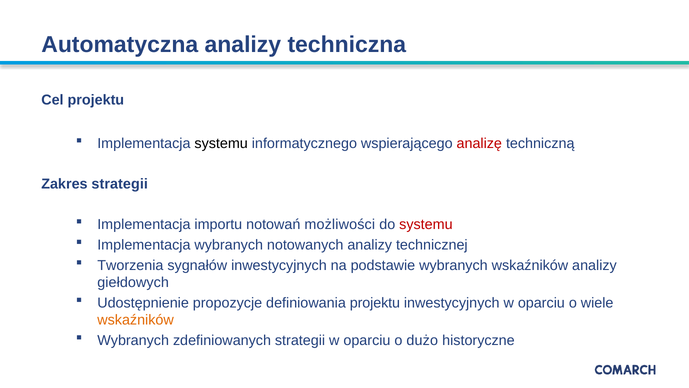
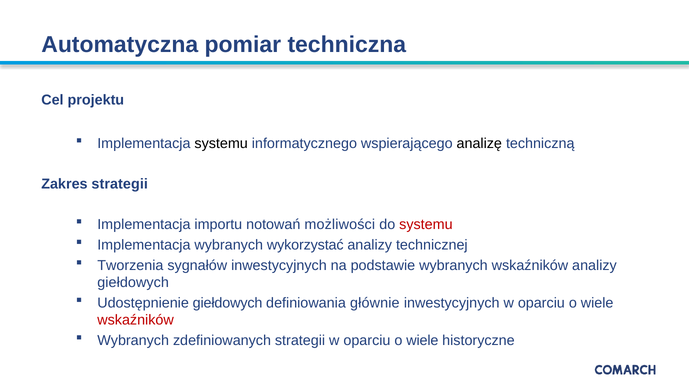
Automatyczna analizy: analizy -> pomiar (243, 45)
analizę colour: red -> black (479, 143)
notowanych: notowanych -> wykorzystać (305, 245)
Udostępnienie propozycje: propozycje -> giełdowych (228, 302)
definiowania projektu: projektu -> głównie (375, 302)
wskaźników colour: orange -> red (136, 320)
dużo: dużo -> wiele (422, 340)
